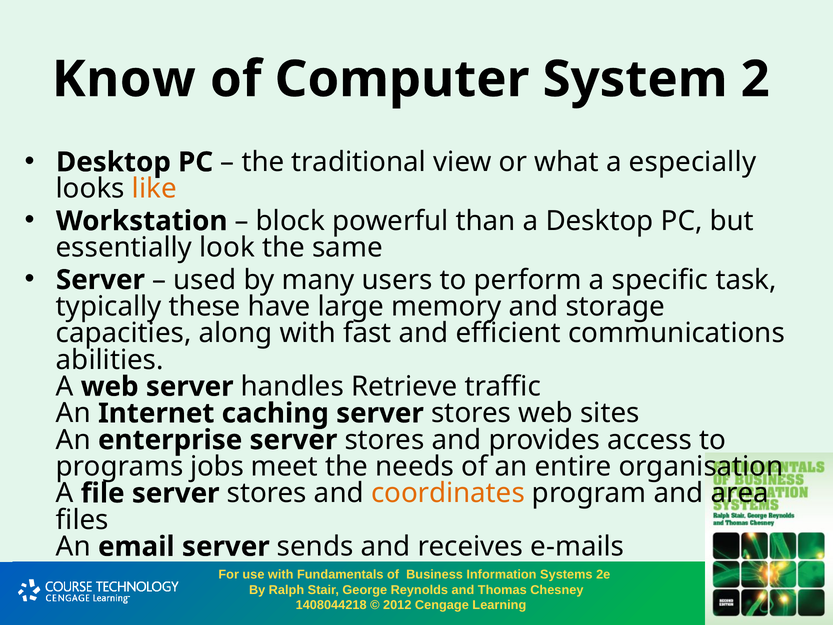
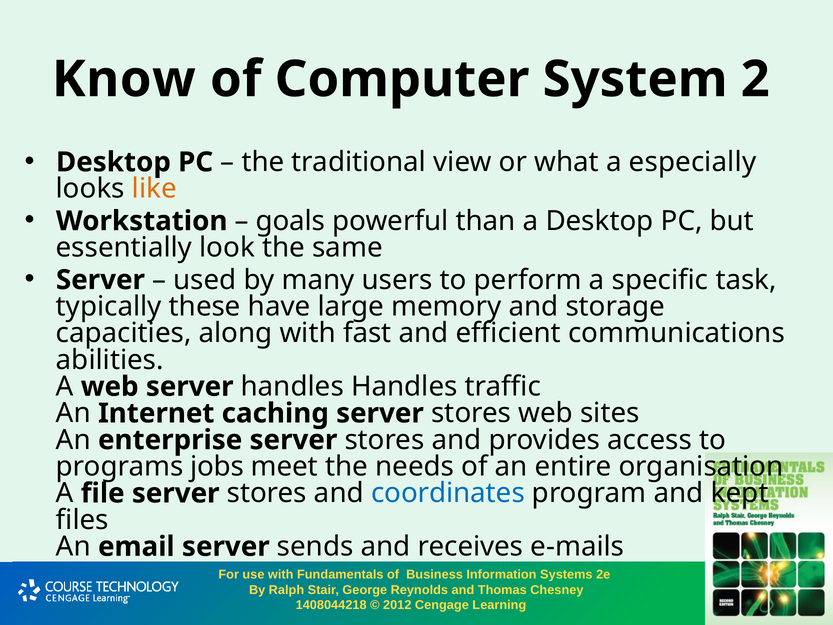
block: block -> goals (291, 221)
handles Retrieve: Retrieve -> Handles (404, 386)
coordinates colour: orange -> blue (448, 493)
area: area -> kept (740, 493)
